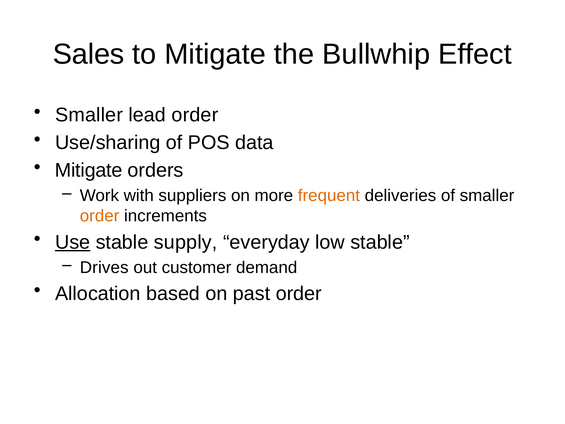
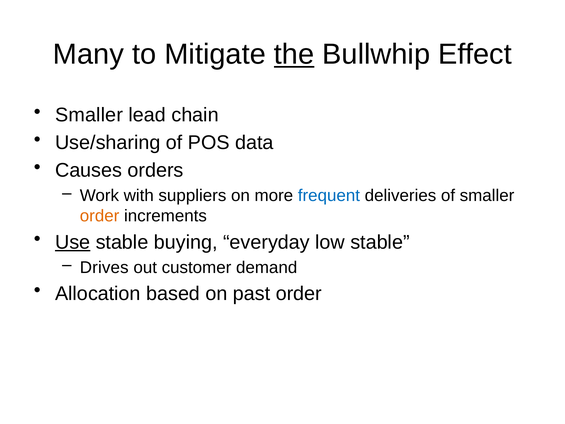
Sales: Sales -> Many (88, 54)
the underline: none -> present (294, 54)
lead order: order -> chain (195, 115)
Mitigate: Mitigate -> Causes (89, 170)
frequent colour: orange -> blue (329, 196)
supply: supply -> buying (186, 242)
